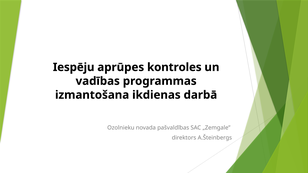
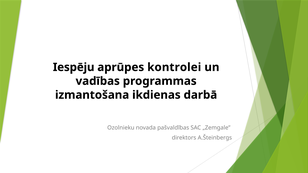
kontroles: kontroles -> kontrolei (174, 67)
